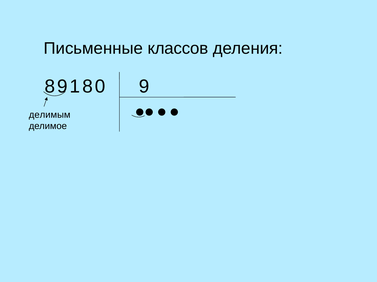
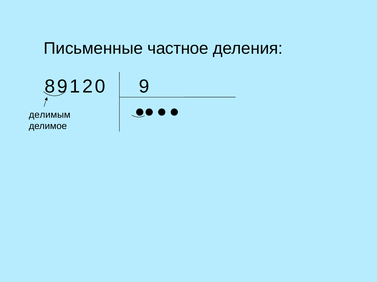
классов: классов -> частное (178, 49)
8: 8 -> 2 (87, 87)
